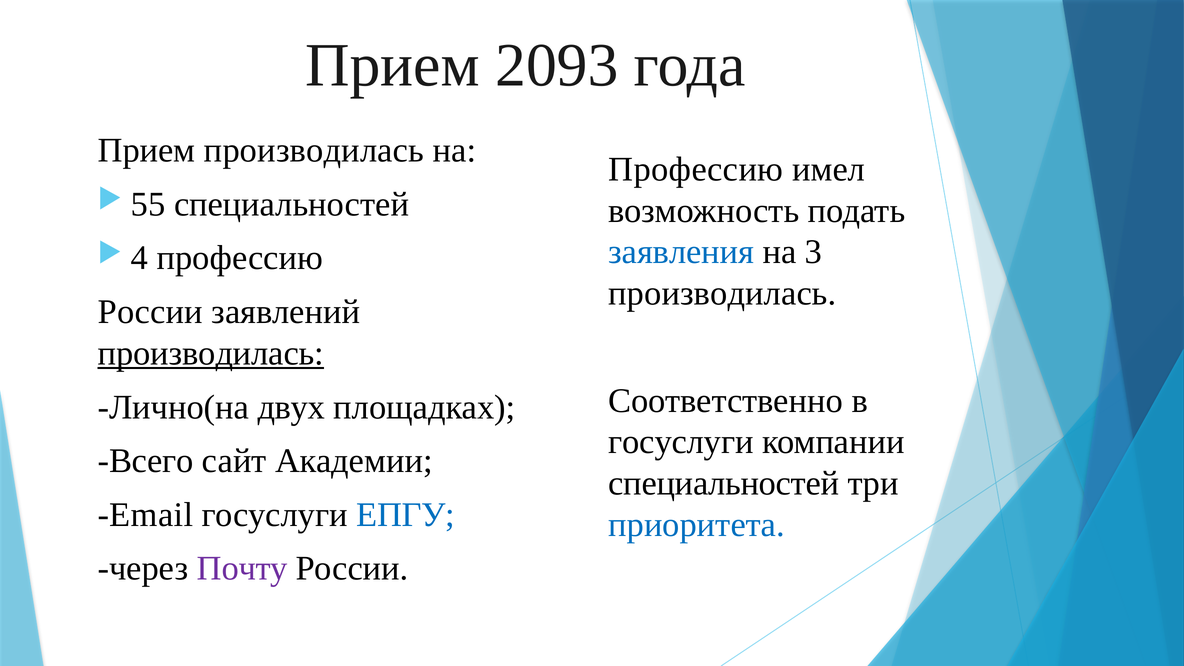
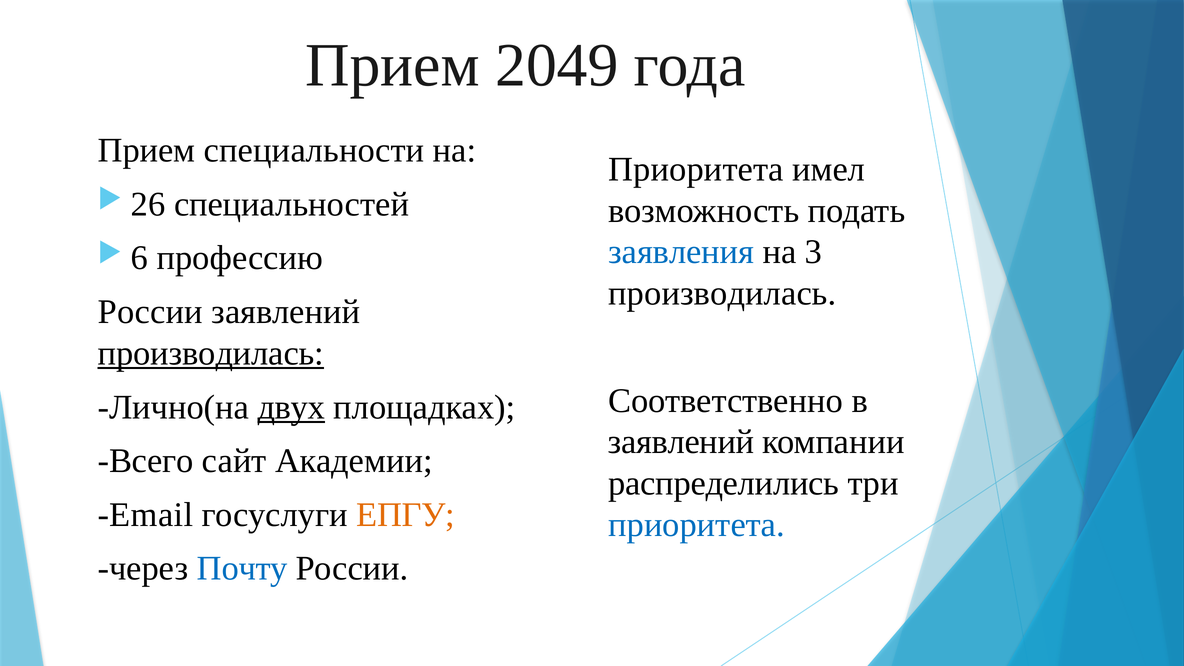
2093: 2093 -> 2049 (557, 65)
Прием производилась: производилась -> специальности (314, 150)
Профессию: Профессию -> Приоритета (696, 169)
55: 55 -> 26 (148, 204)
4: 4 -> 6 (140, 258)
двух underline: none -> present (291, 407)
госуслуги: госуслуги -> заявлений (681, 442)
специальностей: специальностей -> распределились (724, 483)
ЕПГУ colour: blue -> orange (406, 515)
Почту colour: purple -> blue (242, 569)
